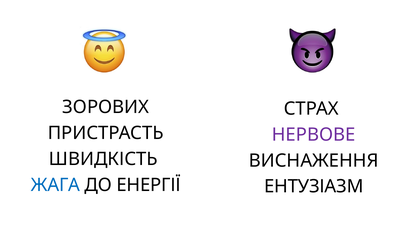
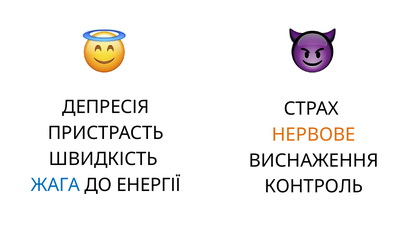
ЗОРОВИХ: ЗОРОВИХ -> ДЕПРЕСІЯ (106, 107)
НЕРВОВЕ colour: purple -> orange (314, 135)
ЕНТУЗІАЗМ: ЕНТУЗІАЗМ -> КОНТРОЛЬ (314, 187)
